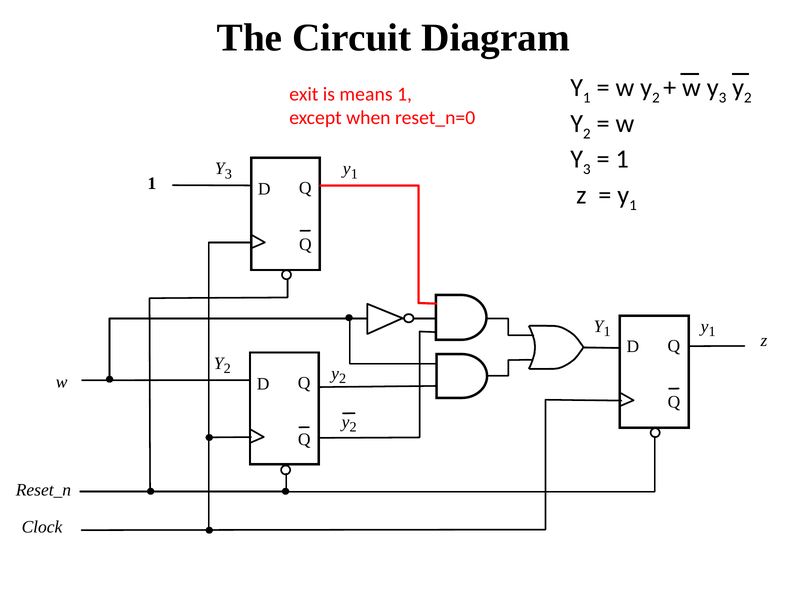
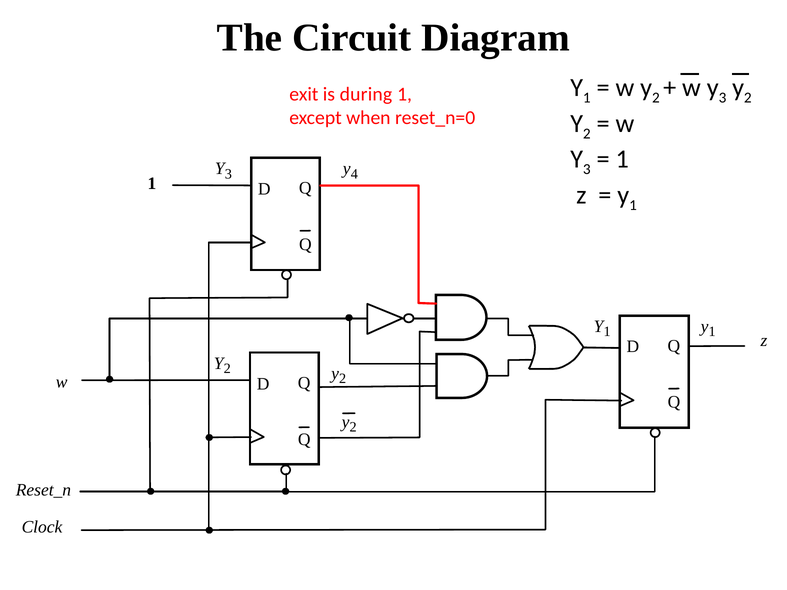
means: means -> during (366, 94)
1: 1 -> 4 (354, 174)
